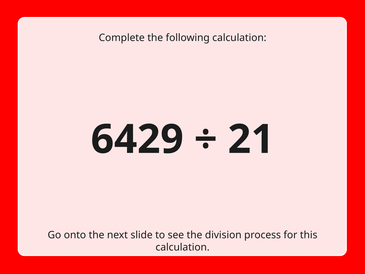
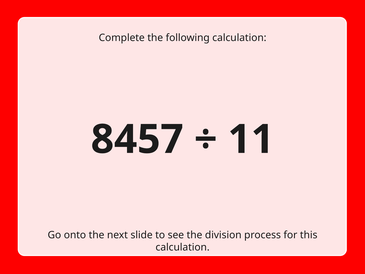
6429: 6429 -> 8457 (137, 139)
21: 21 -> 11 (251, 139)
